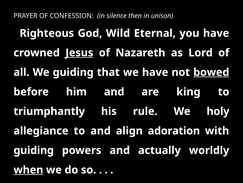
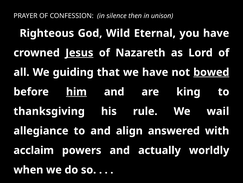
him underline: none -> present (76, 91)
triumphantly: triumphantly -> thanksgiving (49, 111)
holy: holy -> wail (218, 111)
adoration: adoration -> answered (174, 130)
guiding: guiding -> acclaim (34, 150)
when underline: present -> none (28, 169)
